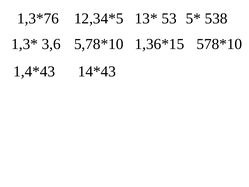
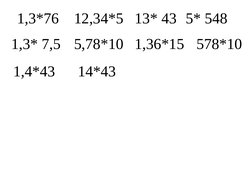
53: 53 -> 43 (169, 19)
538: 538 -> 548 (216, 19)
3,6: 3,6 -> 7,5 (51, 44)
